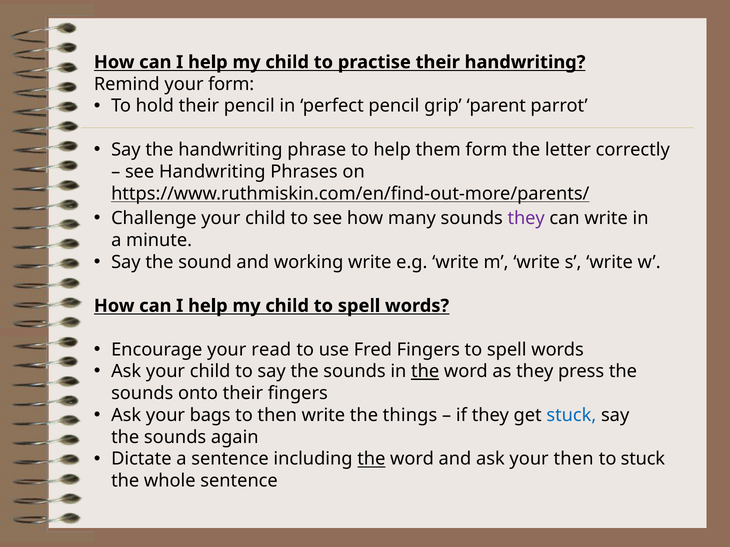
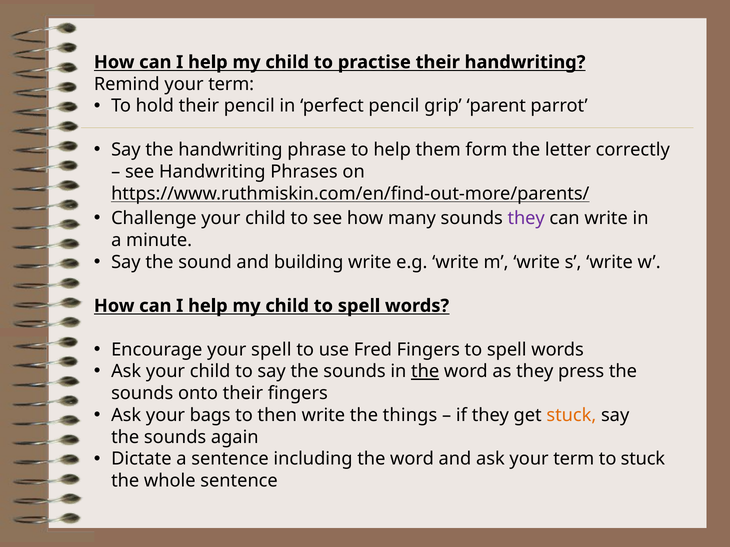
Remind your form: form -> term (231, 84)
working: working -> building (309, 262)
your read: read -> spell (271, 350)
stuck colour: blue -> orange (571, 416)
the underline: present -> none (371, 459)
ask your then: then -> term (574, 459)
